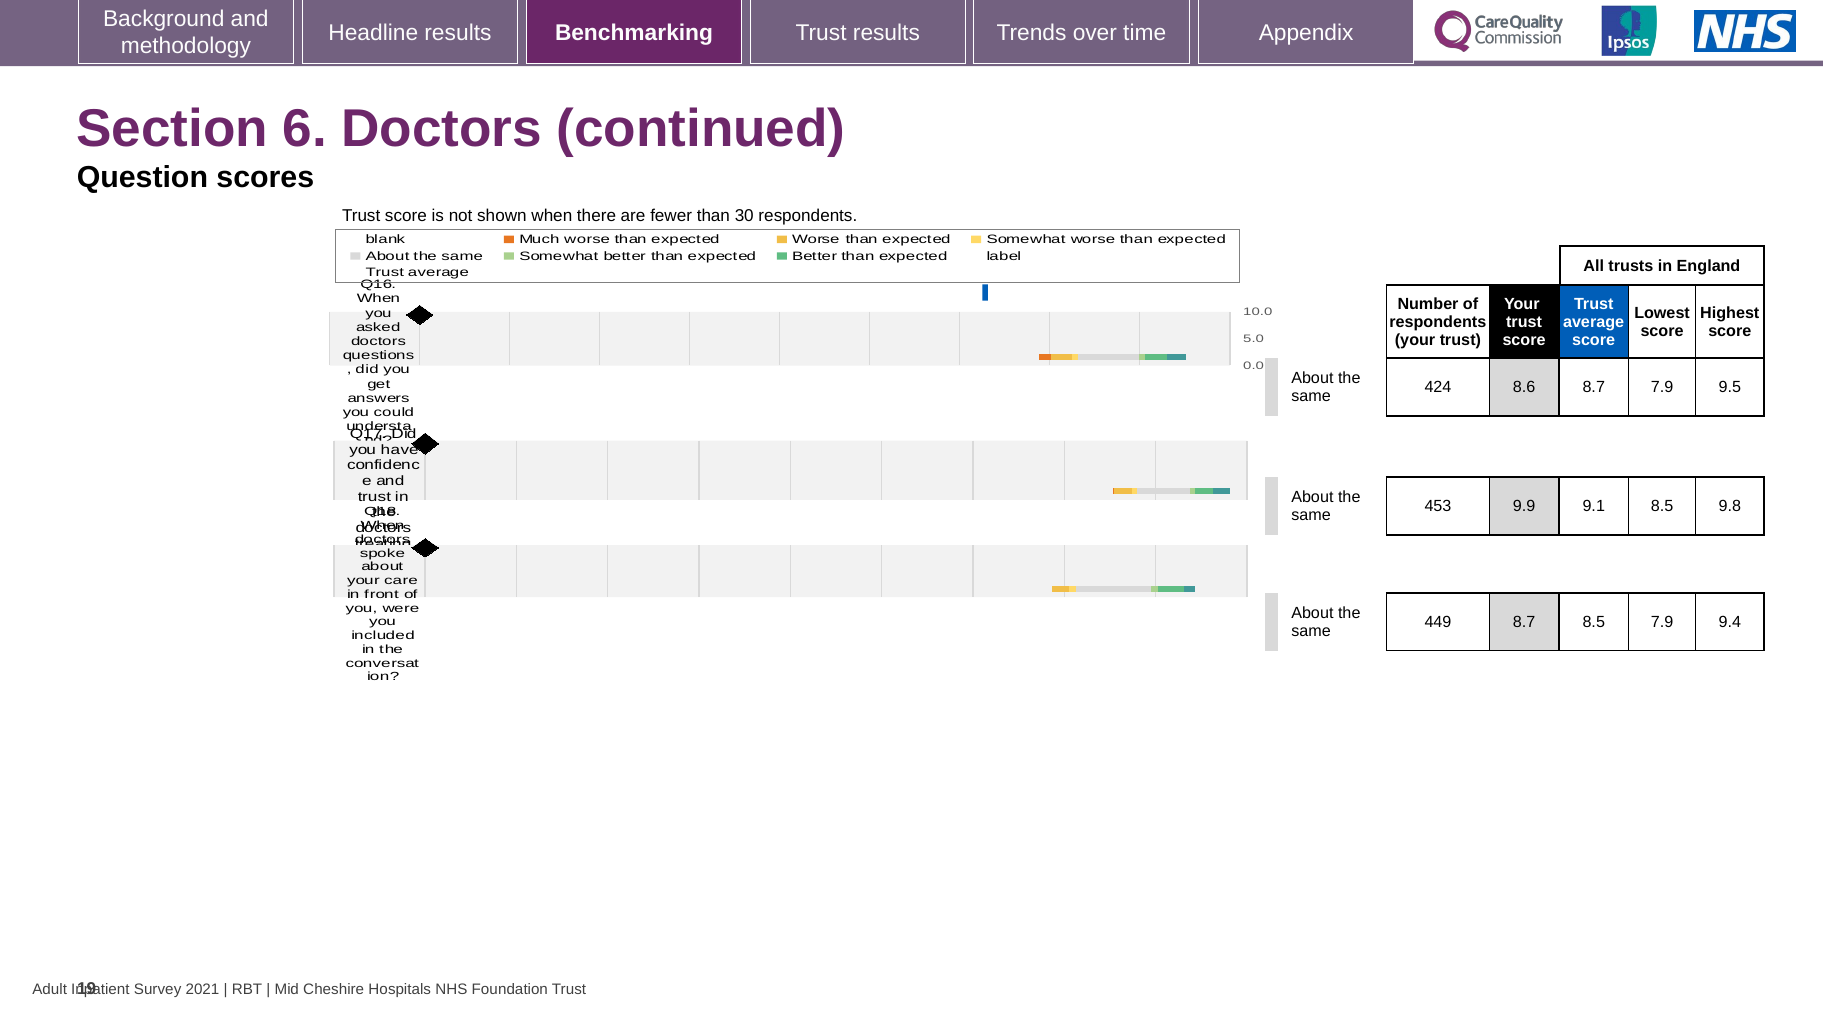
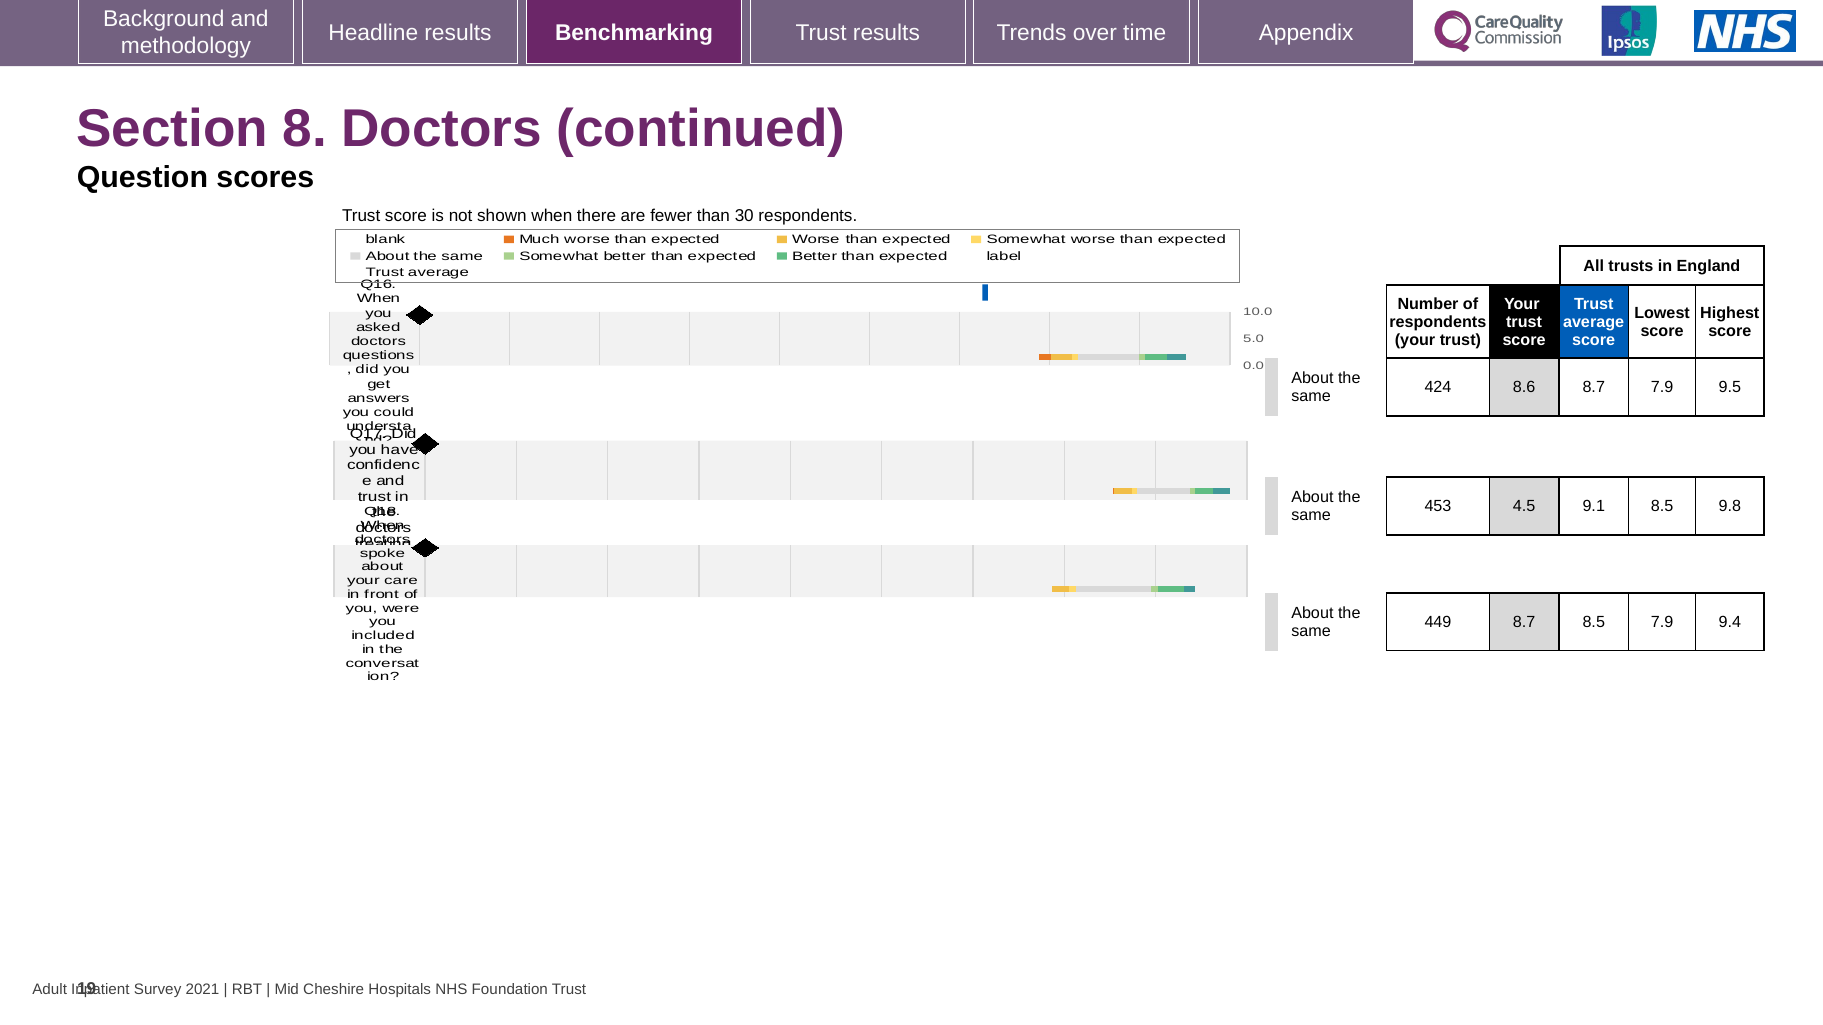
6: 6 -> 8 (305, 129)
9.9: 9.9 -> 4.5 (1524, 506)
